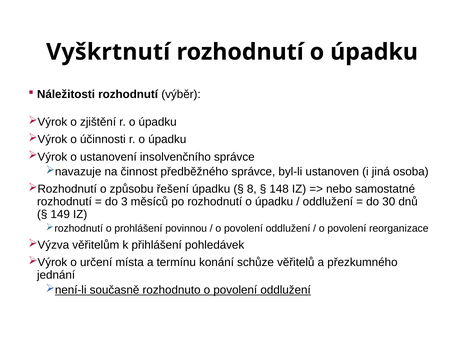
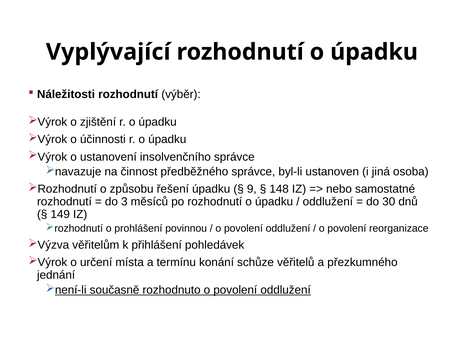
Vyškrtnutí: Vyškrtnutí -> Vyplývající (108, 52)
8: 8 -> 9 (252, 189)
